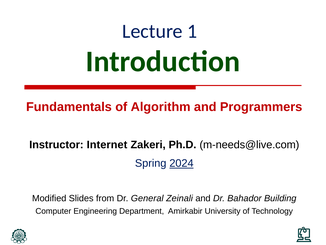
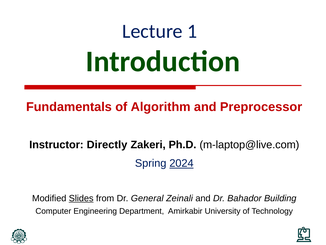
Programmers: Programmers -> Preprocessor (261, 107)
Internet: Internet -> Directly (107, 145)
m-needs@live.com: m-needs@live.com -> m-laptop@live.com (249, 145)
Slides underline: none -> present (81, 198)
